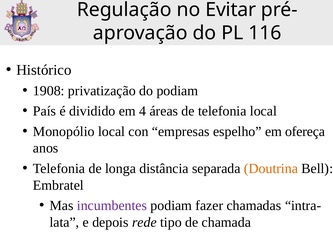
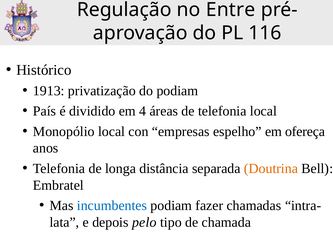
Evitar: Evitar -> Entre (231, 10)
1908: 1908 -> 1913 (49, 91)
incumbentes colour: purple -> blue (112, 205)
rede: rede -> pelo (144, 222)
